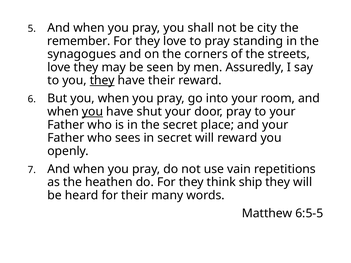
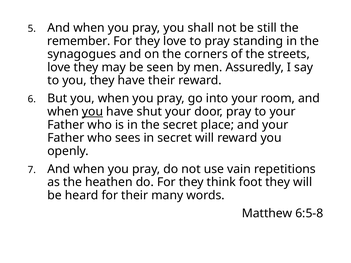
city: city -> still (267, 28)
they underline: present -> none (102, 81)
ship: ship -> foot (251, 182)
6:5-5: 6:5-5 -> 6:5-8 (309, 214)
